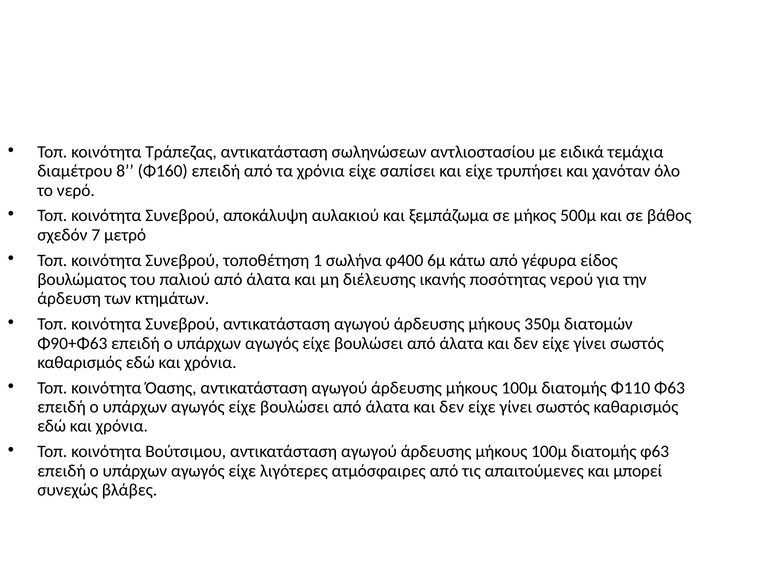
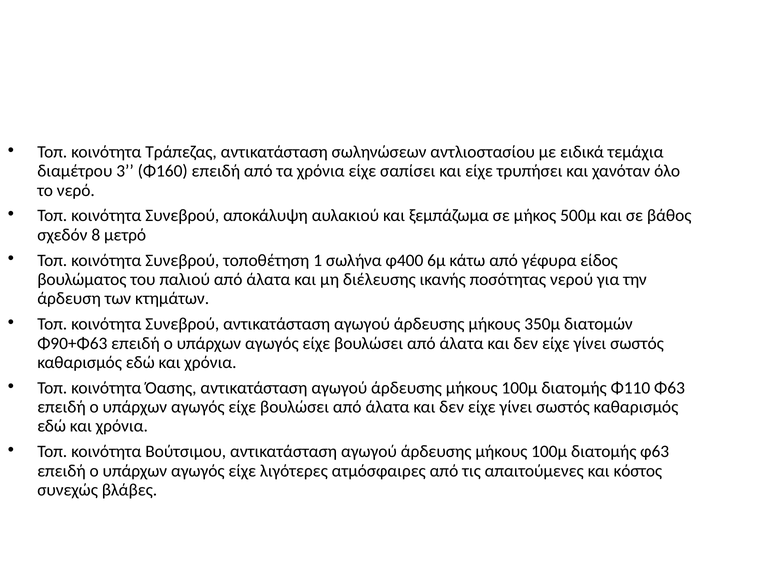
8: 8 -> 3 (125, 171)
7: 7 -> 8 (96, 235)
μπορεί: μπορεί -> κόστος (638, 471)
